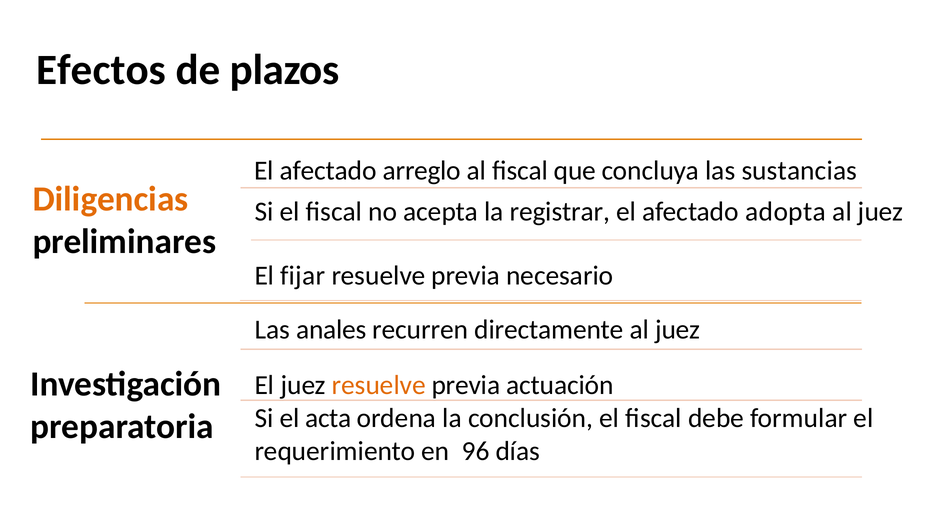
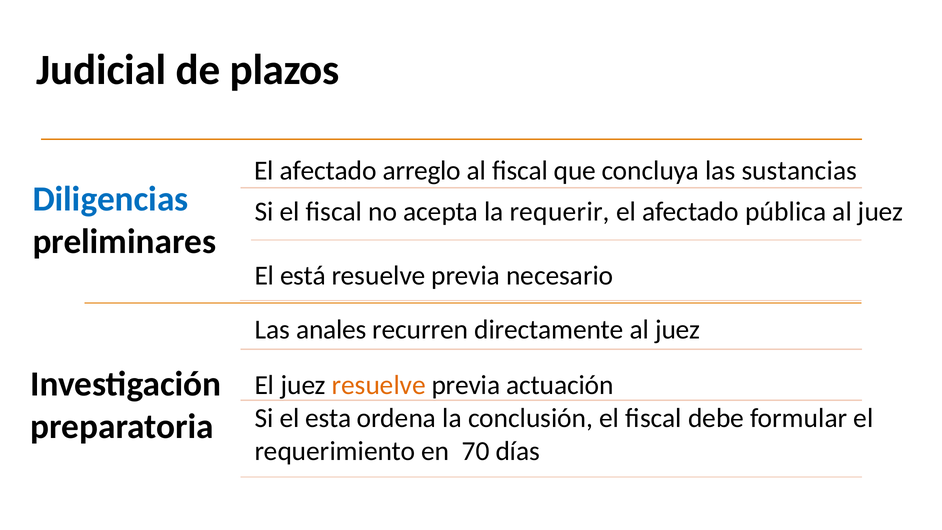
Efectos: Efectos -> Judicial (101, 70)
Diligencias colour: orange -> blue (111, 199)
registrar: registrar -> requerir (560, 212)
adopta: adopta -> pública (786, 212)
fijar: fijar -> está (303, 276)
acta: acta -> esta (328, 418)
96: 96 -> 70 (476, 451)
